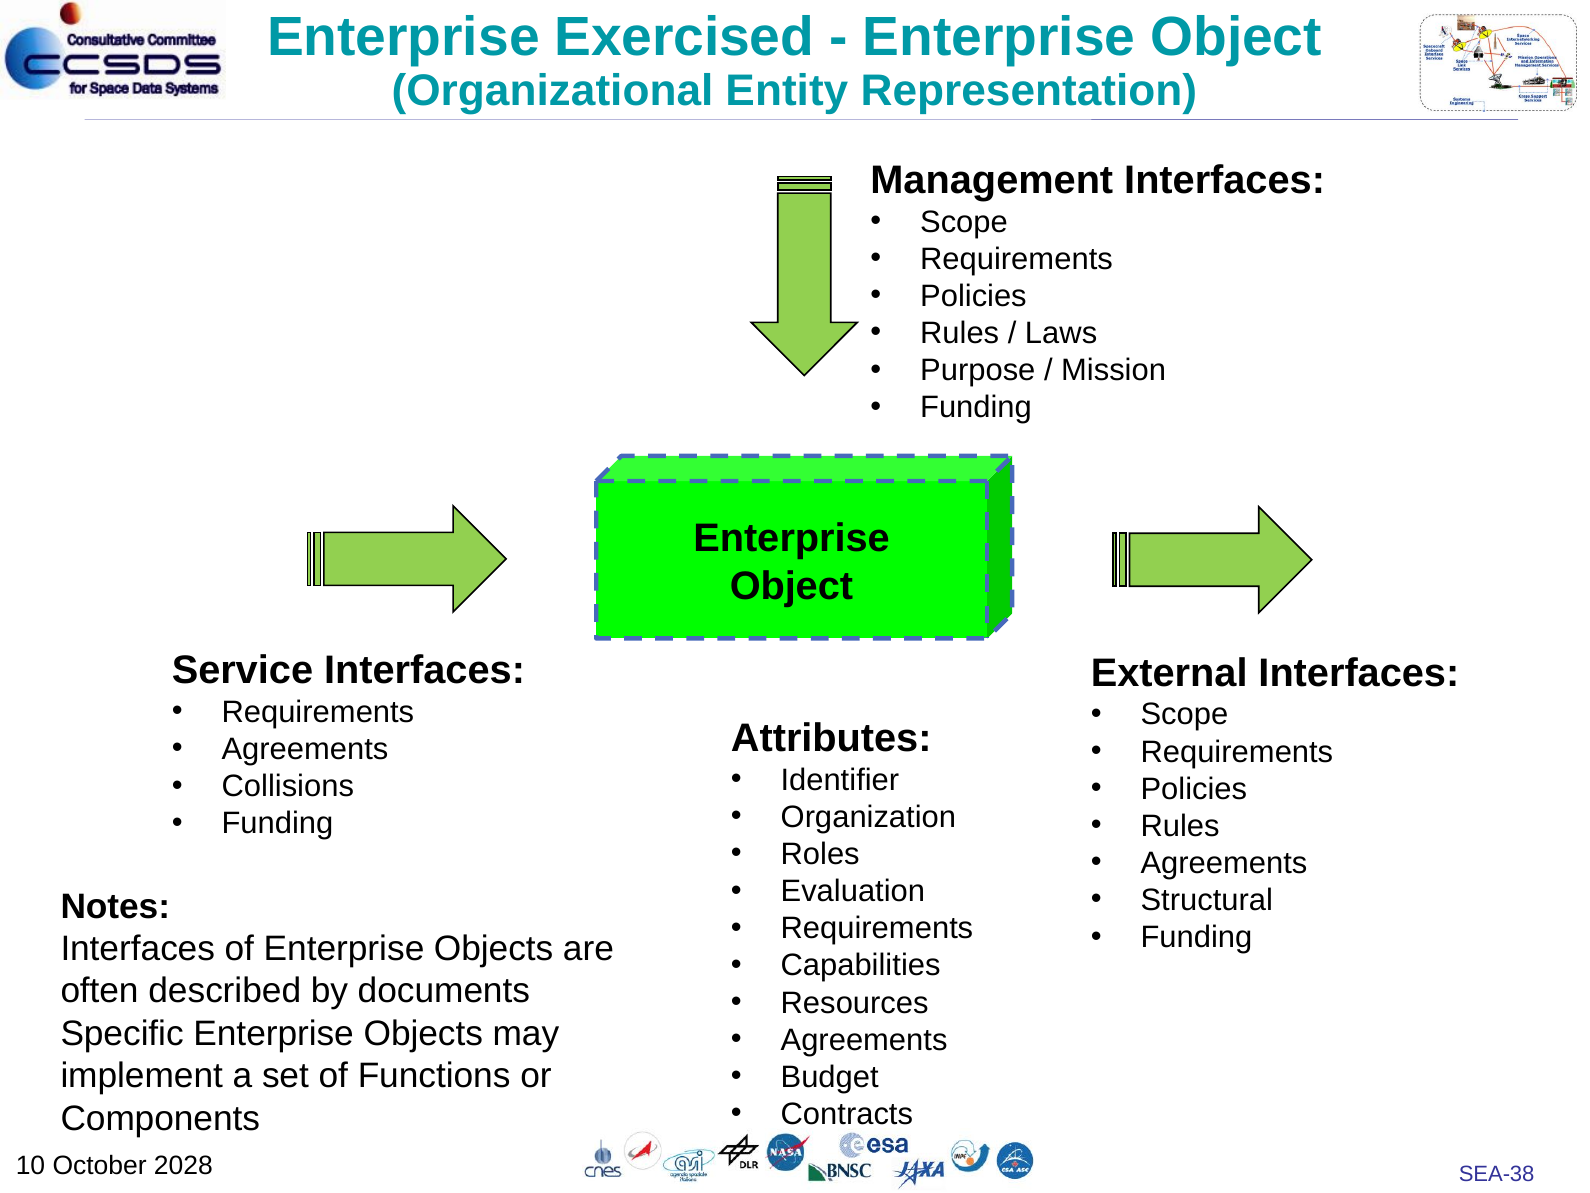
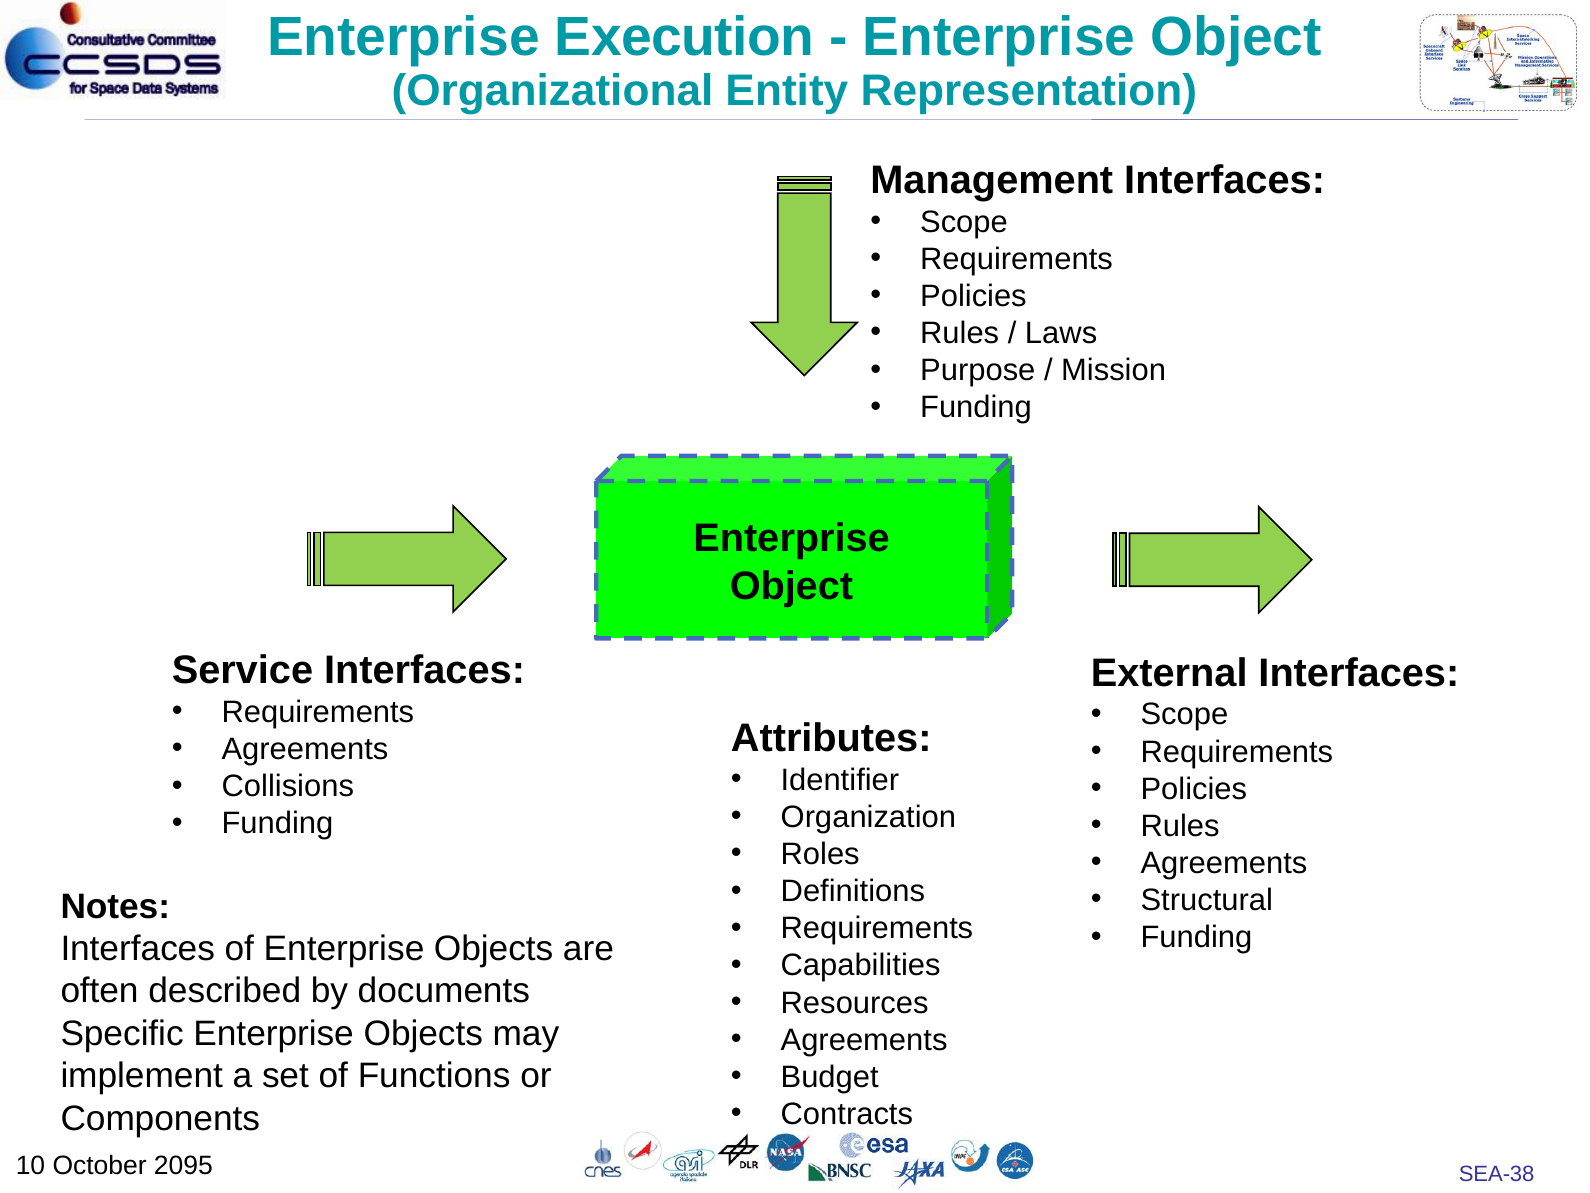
Exercised: Exercised -> Execution (685, 37)
Evaluation: Evaluation -> Definitions (853, 891)
2028: 2028 -> 2095 (183, 1165)
